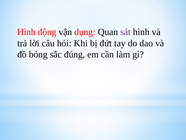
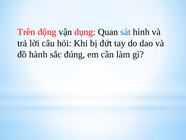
Hình: Hình -> Trên (26, 32)
sát colour: purple -> blue (125, 32)
bỏng: bỏng -> hành (38, 54)
